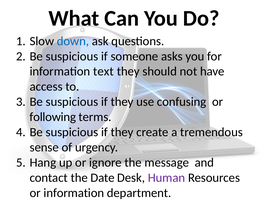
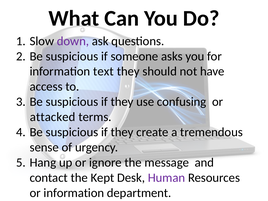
down colour: blue -> purple (73, 41)
following: following -> attacked (53, 117)
Date: Date -> Kept (102, 178)
